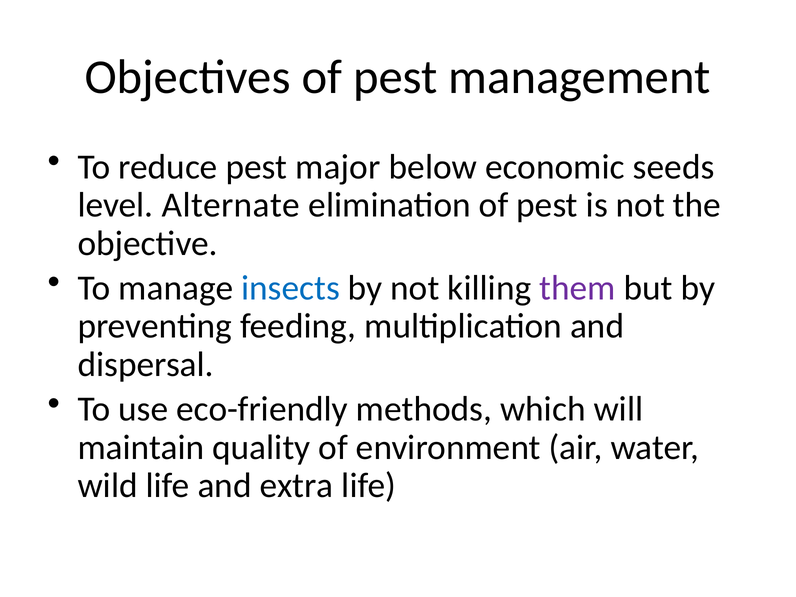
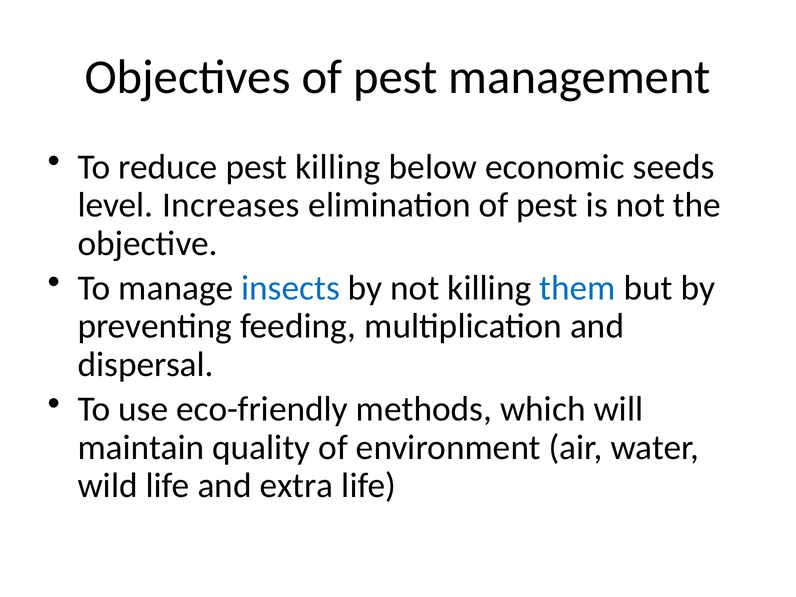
pest major: major -> killing (338, 167)
Alternate: Alternate -> Increases (231, 205)
them colour: purple -> blue (577, 288)
